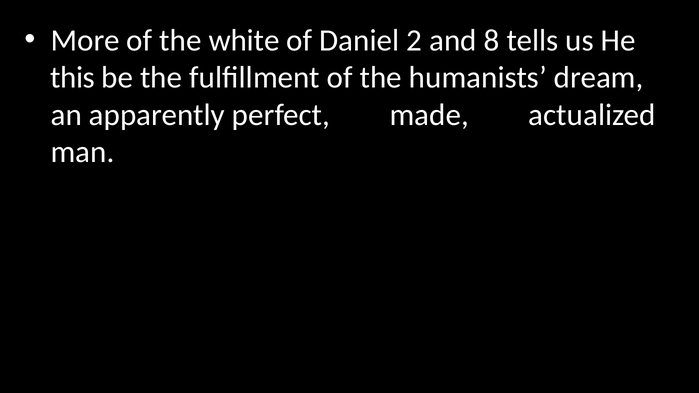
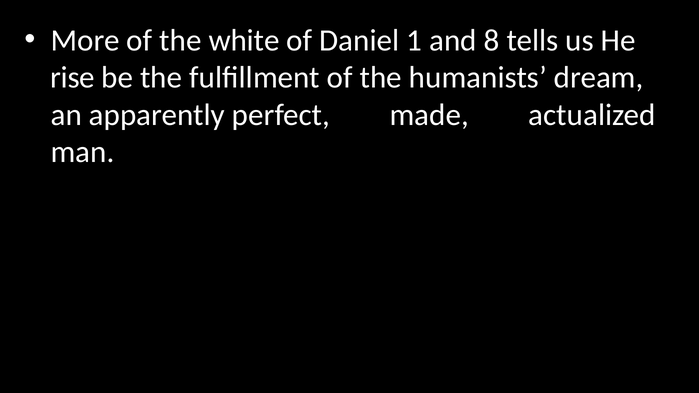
2: 2 -> 1 (414, 40)
this: this -> rise (73, 78)
